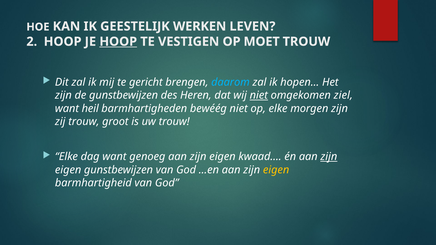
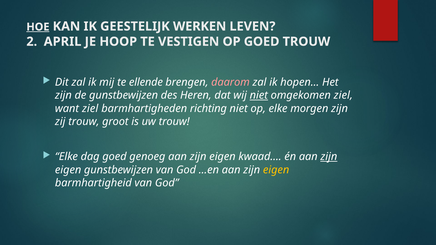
HOE underline: none -> present (38, 27)
2 HOOP: HOOP -> APRIL (63, 42)
HOOP underline: present -> none (118, 42)
OP MOET: MOET -> GOED (262, 42)
gericht: gericht -> ellende (146, 82)
daarom colour: light blue -> pink (231, 82)
want heil: heil -> ziel (90, 109)
bewéég: bewéég -> richting (208, 109)
dag want: want -> goed (114, 157)
